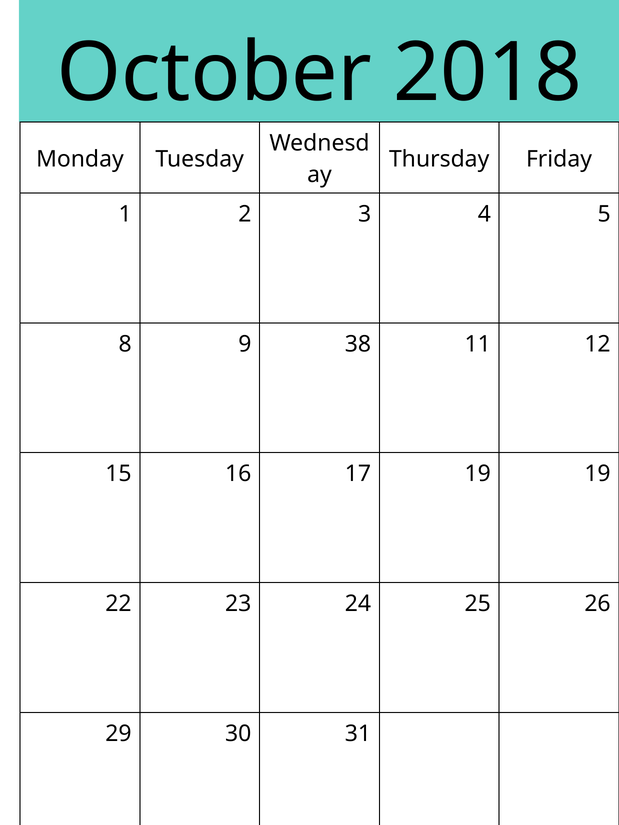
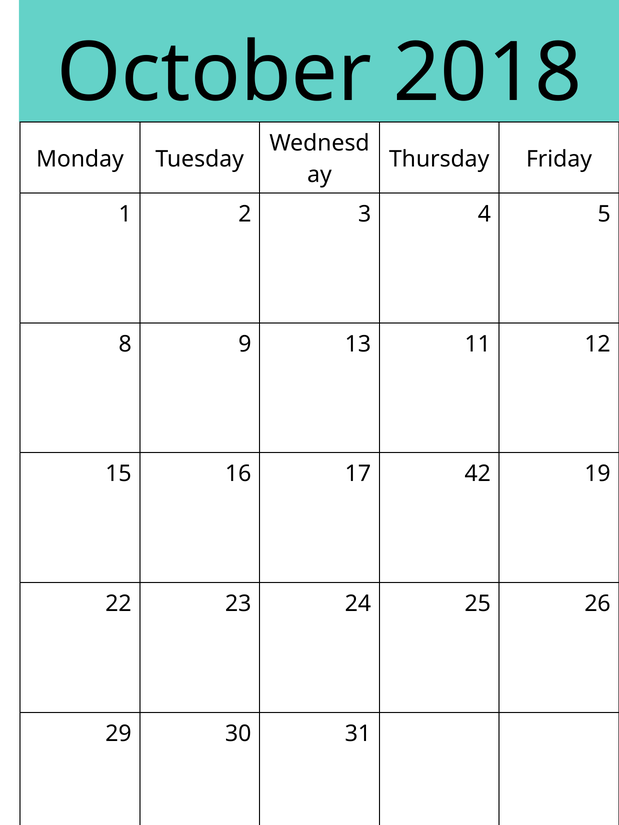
38: 38 -> 13 (358, 344)
17 19: 19 -> 42 (478, 474)
